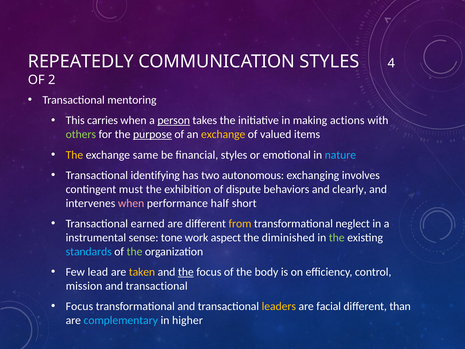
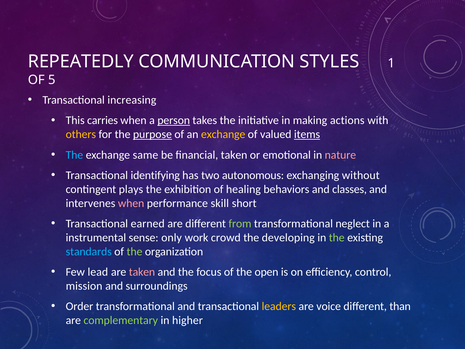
4: 4 -> 1 (391, 63)
2: 2 -> 5 (52, 80)
mentoring: mentoring -> increasing (132, 100)
others colour: light green -> yellow (81, 134)
items underline: none -> present (307, 134)
The colour: yellow -> light blue (74, 155)
financial styles: styles -> taken (234, 155)
nature colour: light blue -> pink (340, 155)
involves: involves -> without (361, 175)
must: must -> plays (131, 189)
dispute: dispute -> healing (243, 189)
clearly: clearly -> classes (350, 189)
half: half -> skill (220, 203)
from colour: yellow -> light green (240, 223)
tone: tone -> only (172, 237)
aspect: aspect -> crowd (226, 237)
diminished: diminished -> developing (288, 237)
taken colour: yellow -> pink (142, 272)
the underline: present -> none (186, 272)
body: body -> open (267, 272)
transactional: transactional -> surroundings (157, 286)
Focus: Focus -> Order (79, 306)
facial: facial -> voice (329, 306)
complementary colour: light blue -> light green (121, 320)
